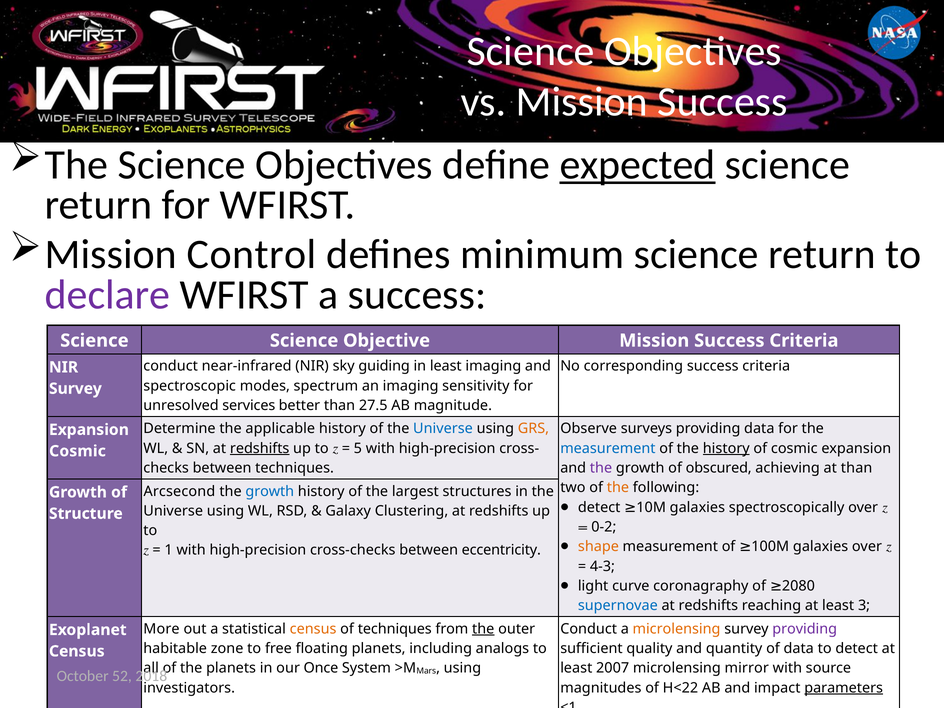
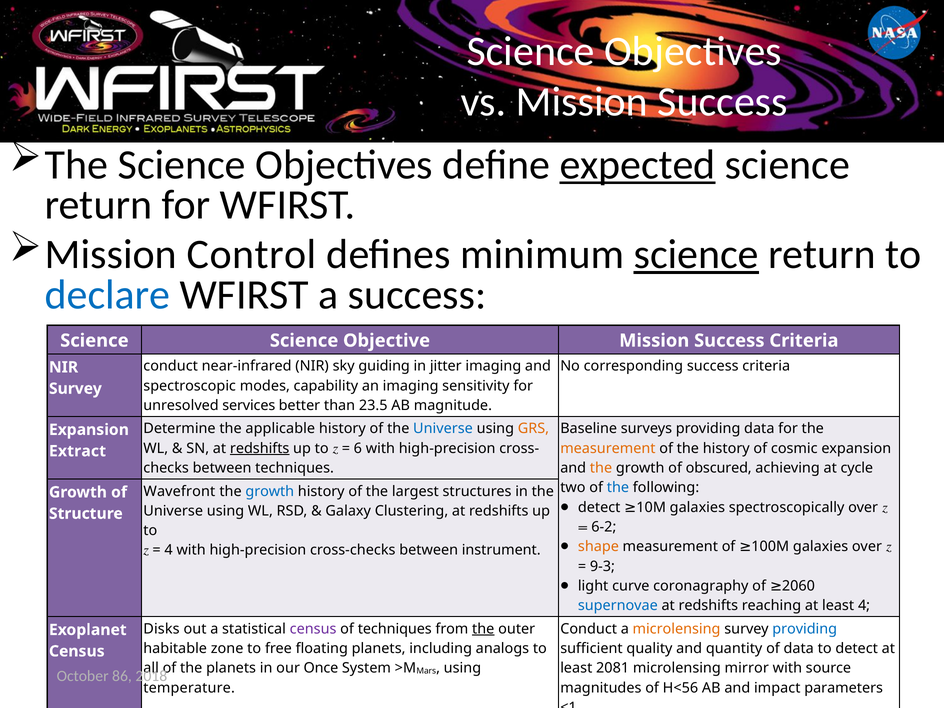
science underline: none -> present (696, 254)
declare colour: purple -> blue (108, 295)
in least: least -> jitter (446, 366)
spectrum: spectrum -> capability (326, 386)
27.5: 27.5 -> 23.5 (373, 406)
Observe: Observe -> Baseline (589, 429)
5: 5 -> 6 (358, 448)
measurement colour: blue -> orange (608, 448)
history underline: present -> none (726, 448)
Cosmic: Cosmic -> Extract (77, 451)
the colour: purple -> orange (601, 468)
at than: than -> cycle (857, 468)
the colour: orange -> blue (618, 488)
Arcsecond: Arcsecond -> Wavefront (179, 491)
0-2: 0-2 -> 6-2 (604, 527)
1: 1 -> 4 (169, 550)
eccentricity: eccentricity -> instrument (501, 550)
4-3: 4-3 -> 9-3 (602, 566)
2080: 2080 -> 2060 (798, 586)
least 3: 3 -> 4 (864, 606)
More: More -> Disks (161, 629)
census colour: orange -> purple (313, 629)
providing colour: purple -> blue (805, 629)
2007: 2007 -> 2081 (613, 668)
52: 52 -> 86 (122, 676)
investigators: investigators -> temperature (189, 688)
H<22: H<22 -> H<56 (680, 688)
parameters underline: present -> none (844, 688)
